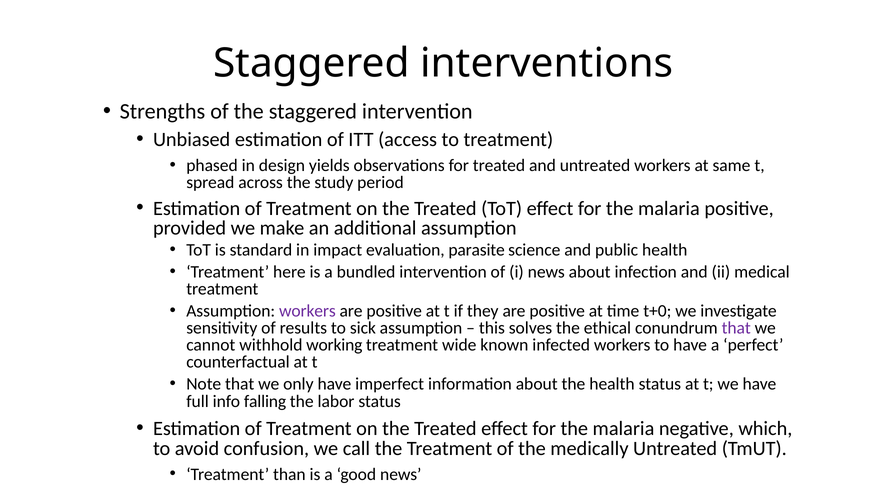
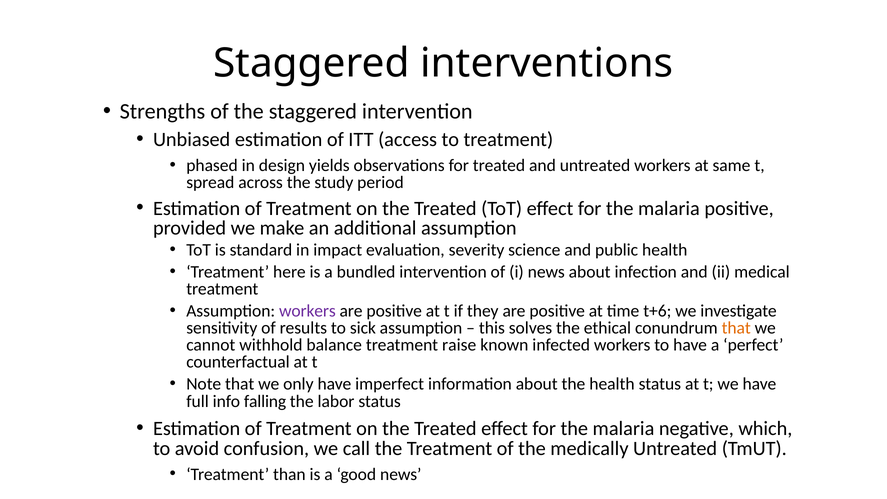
parasite: parasite -> severity (477, 250)
t+0: t+0 -> t+6 (657, 311)
that colour: purple -> orange (736, 328)
working: working -> balance (334, 345)
wide: wide -> raise (459, 345)
